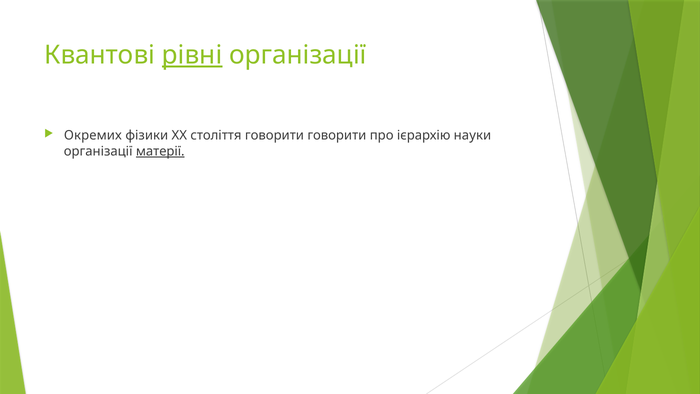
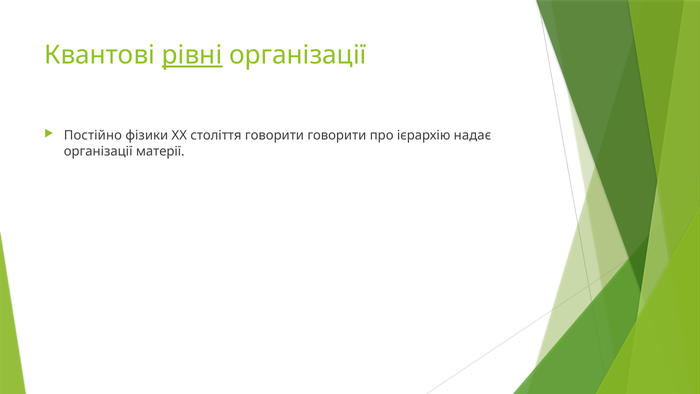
Окремих: Окремих -> Постійно (93, 135)
науки: науки -> надає (472, 135)
матерії underline: present -> none (160, 151)
